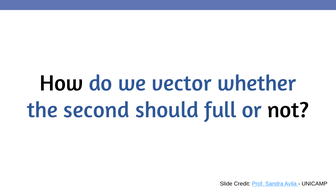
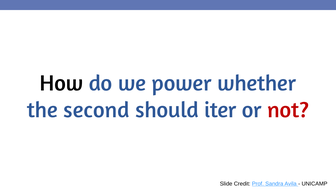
vector: vector -> power (182, 83)
full: full -> iter (220, 110)
not colour: black -> red (288, 110)
